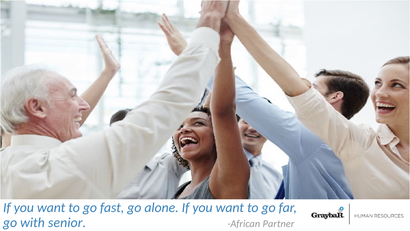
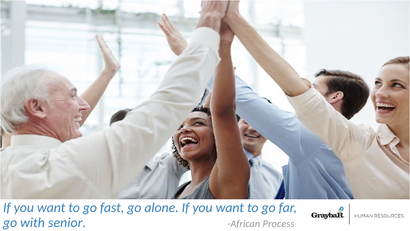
Partner: Partner -> Process (279, 223)
